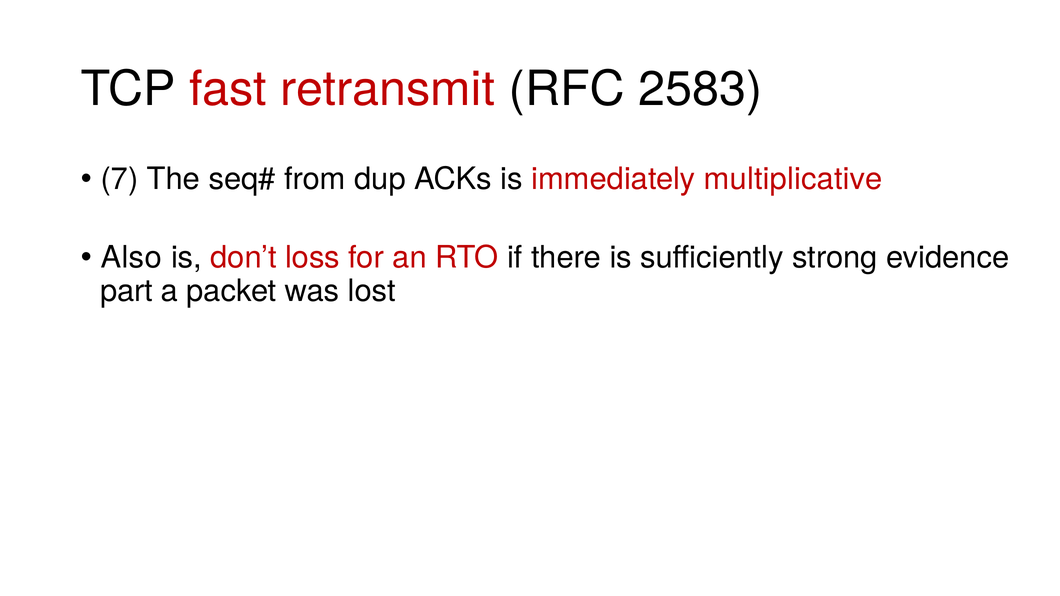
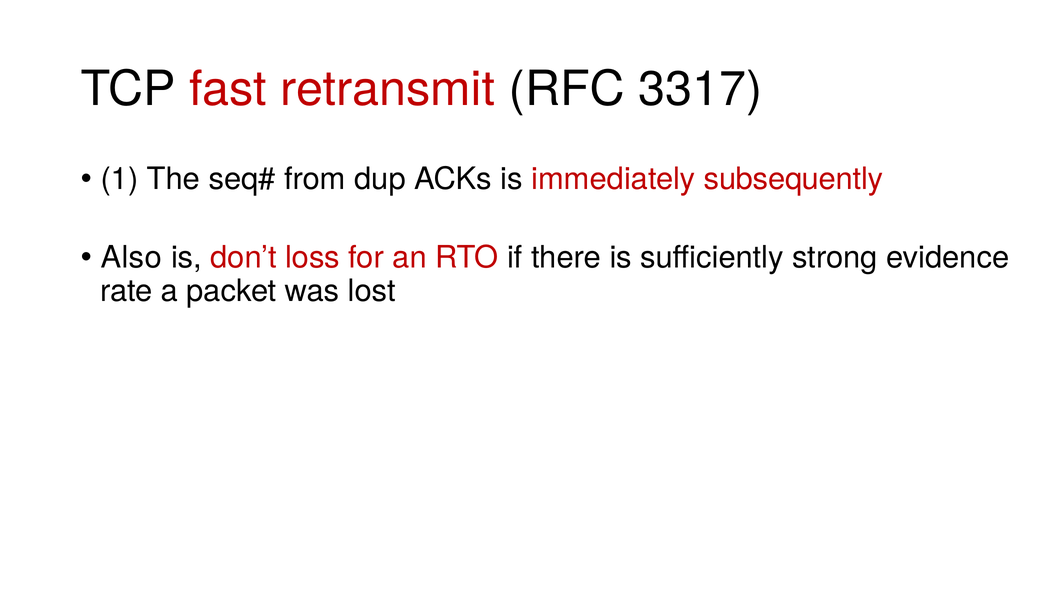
2583: 2583 -> 3317 (700, 89)
7: 7 -> 1 (120, 179)
multiplicative: multiplicative -> subsequently (793, 179)
part: part -> rate (126, 291)
